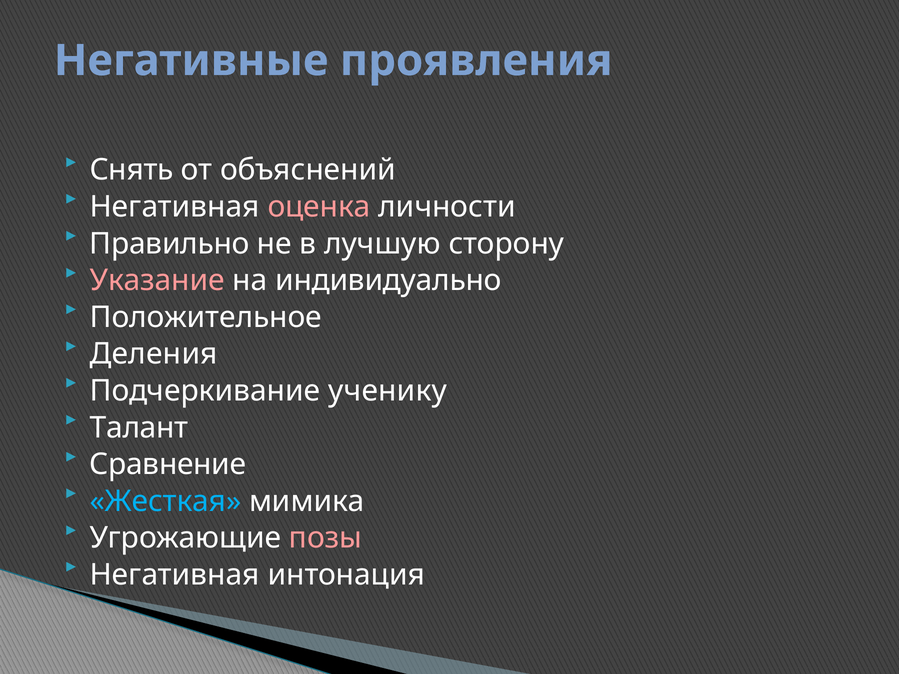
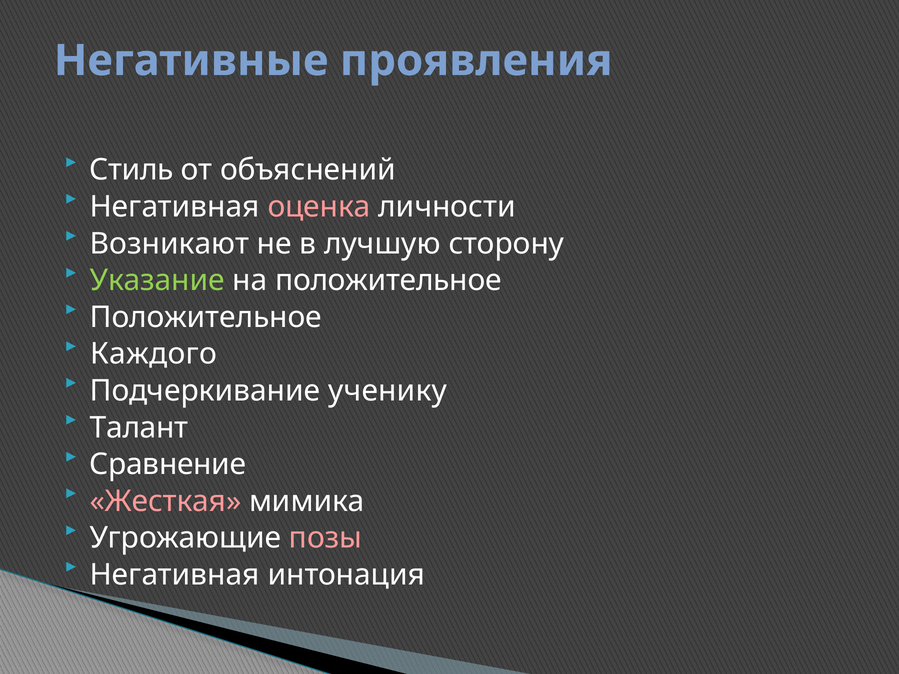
Снять: Снять -> Стиль (132, 170)
Правильно: Правильно -> Возникают (169, 244)
Указание colour: pink -> light green (157, 281)
на индивидуально: индивидуально -> положительное (388, 281)
Деления: Деления -> Каждого (154, 354)
Жесткая colour: light blue -> pink (166, 501)
